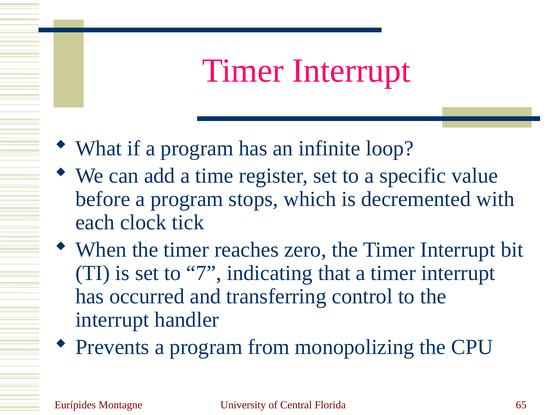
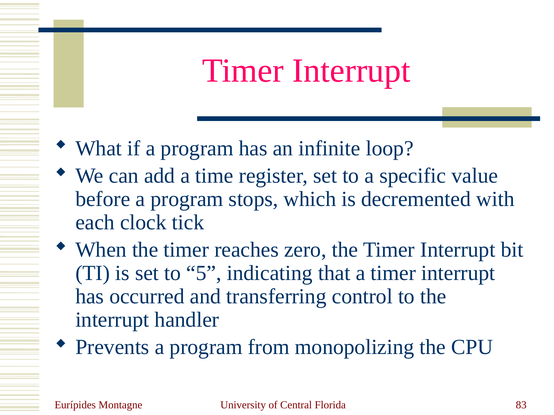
7: 7 -> 5 (204, 273)
65: 65 -> 83 (521, 406)
